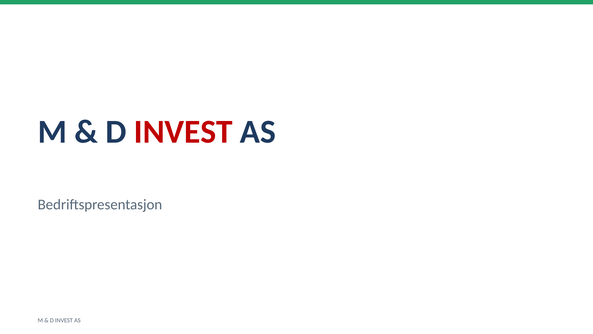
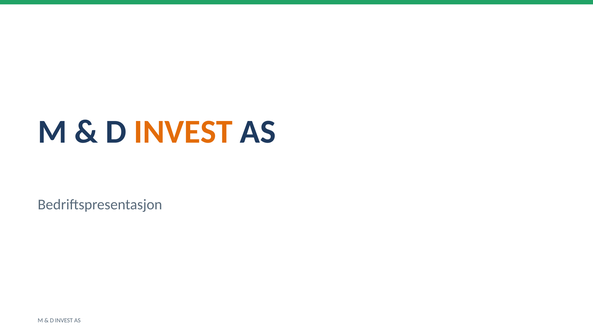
INVEST colour: red -> orange (183, 132)
